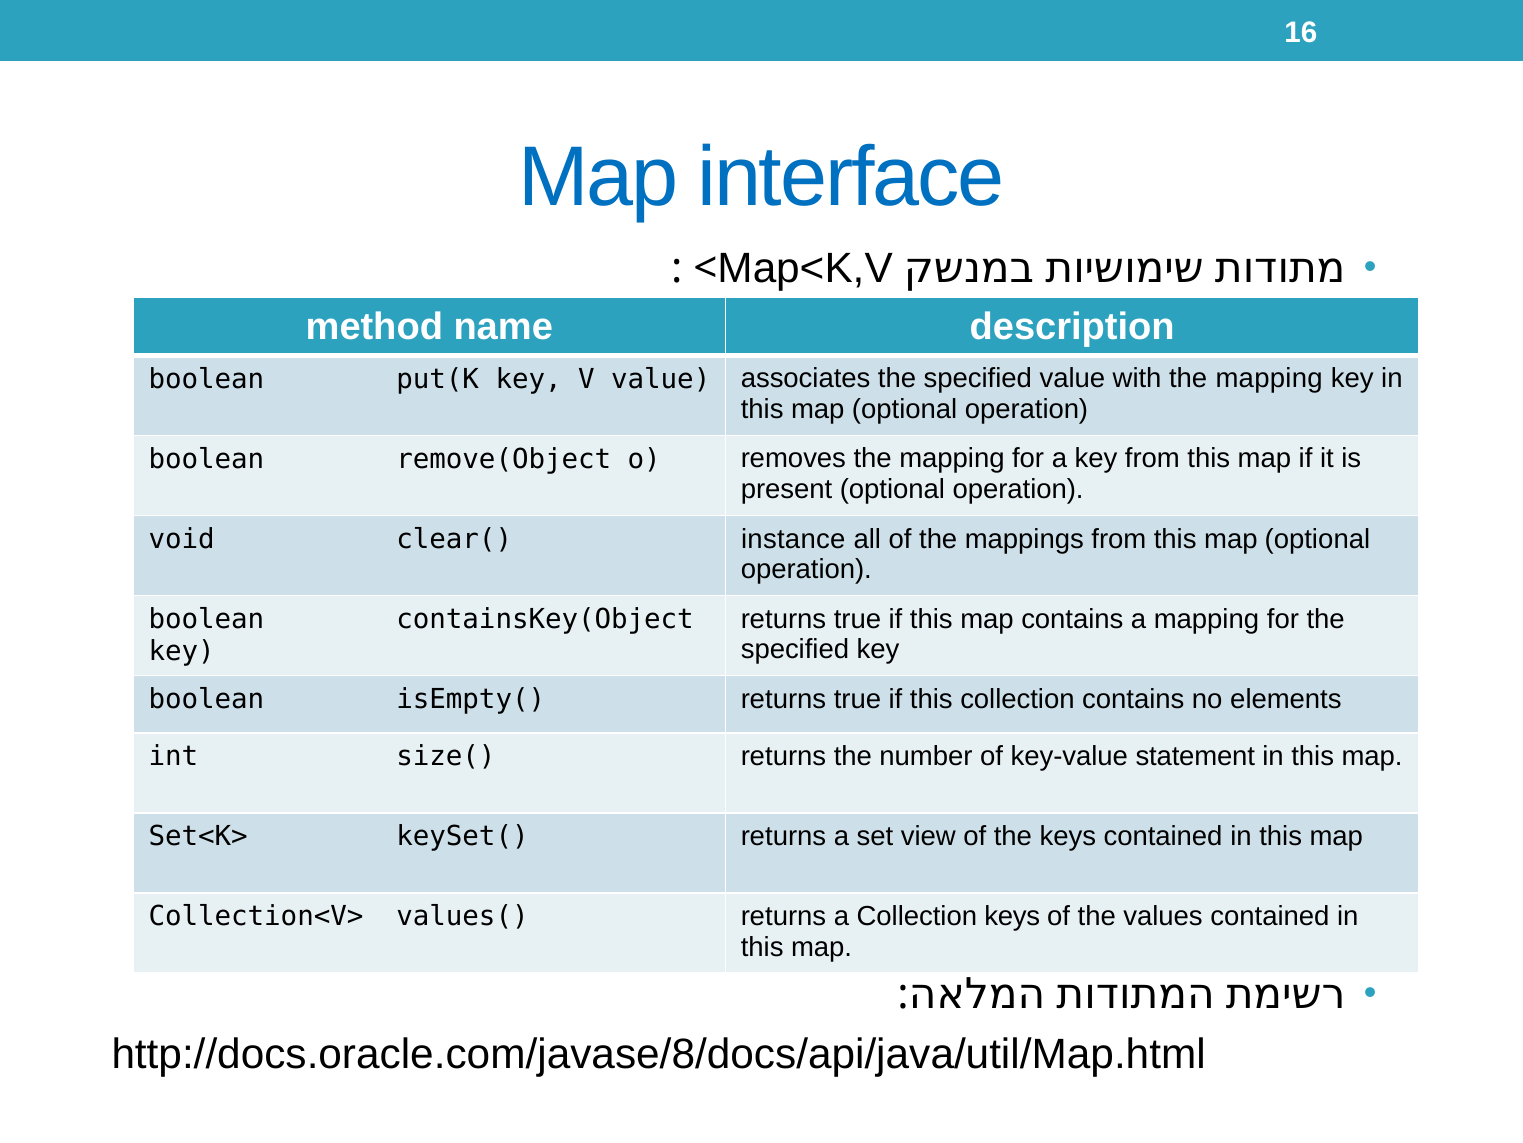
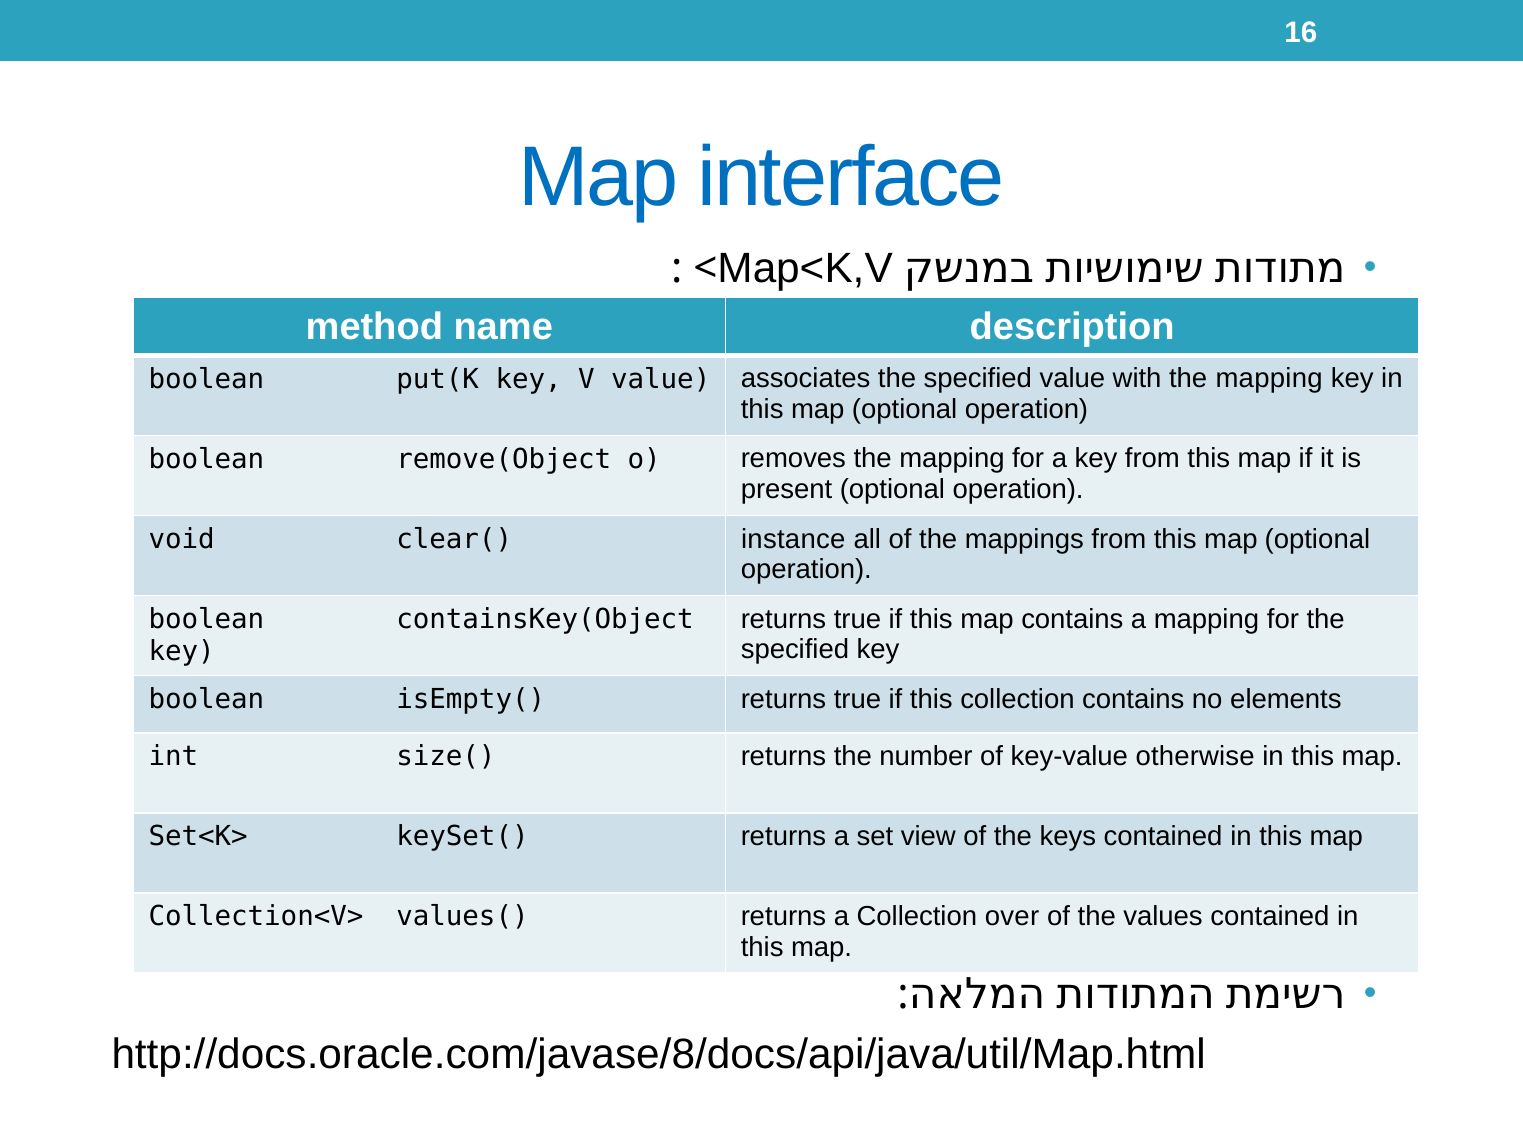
statement: statement -> otherwise (1195, 756)
Collection keys: keys -> over (1012, 916)
